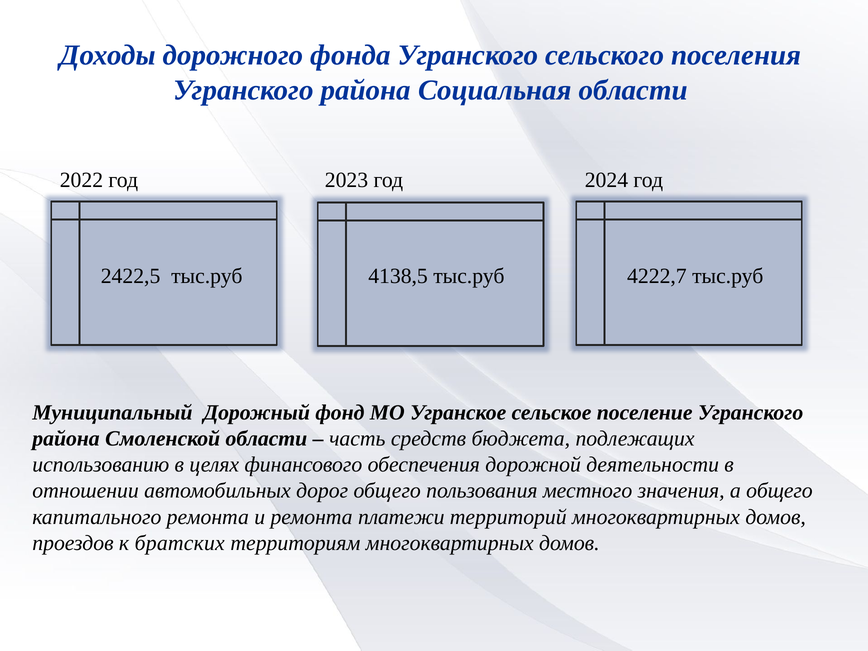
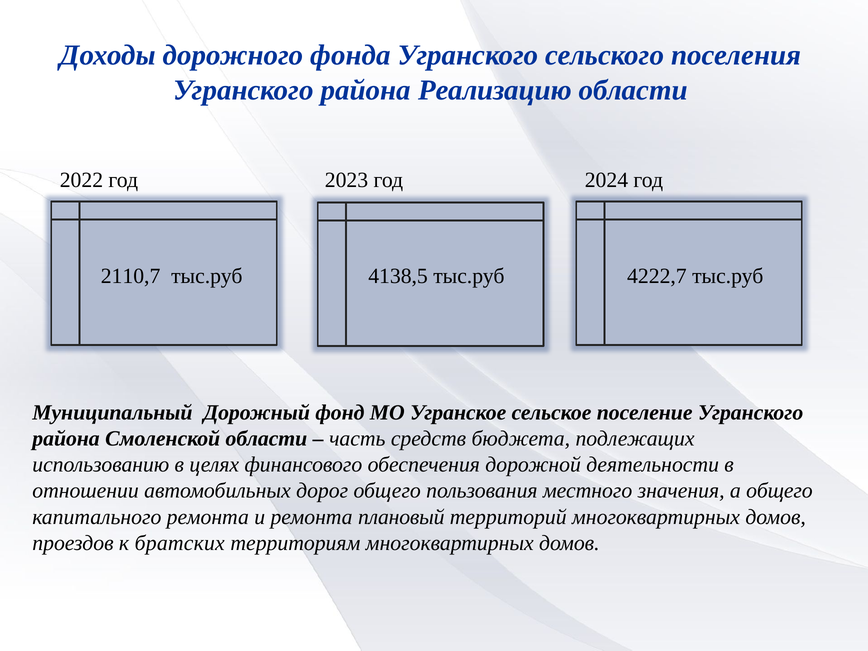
Социальная: Социальная -> Реализацию (495, 90)
2422,5: 2422,5 -> 2110,7 (131, 276)
платежи: платежи -> плановый (401, 517)
